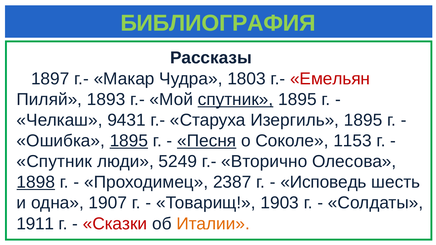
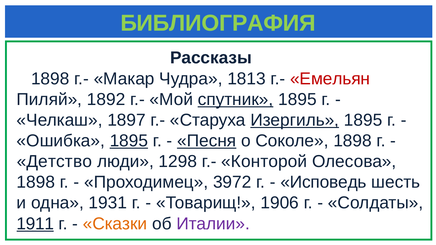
1897: 1897 -> 1898 (50, 79)
1803: 1803 -> 1813 (247, 79)
1893: 1893 -> 1892 (106, 99)
9431: 9431 -> 1897 (127, 120)
Изергиль underline: none -> present (295, 120)
Соколе 1153: 1153 -> 1898 (353, 141)
Спутник: Спутник -> Детство (54, 162)
5249: 5249 -> 1298 (178, 162)
Вторично: Вторично -> Конторой (264, 162)
1898 underline: present -> none (36, 182)
2387: 2387 -> 3972 (232, 182)
1907: 1907 -> 1931 (108, 203)
1903: 1903 -> 1906 (280, 203)
1911 underline: none -> present (35, 224)
Сказки colour: red -> orange (115, 224)
Италии colour: orange -> purple (213, 224)
